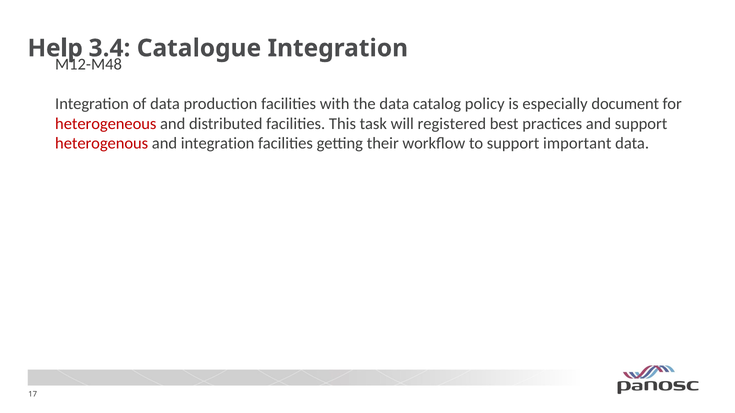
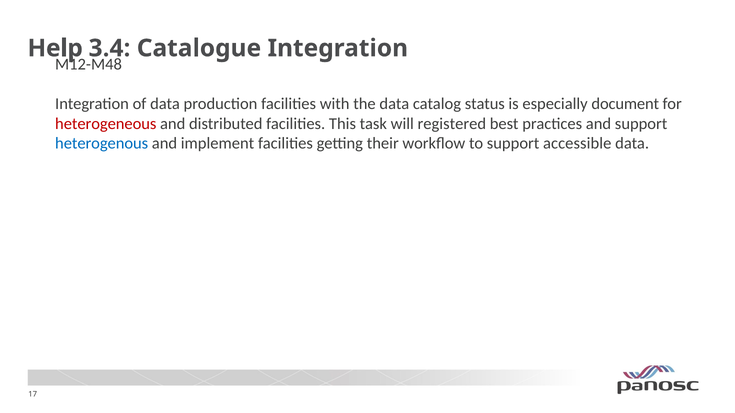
policy: policy -> status (485, 104)
heterogenous colour: red -> blue (102, 144)
and integration: integration -> implement (218, 144)
important: important -> accessible (577, 144)
